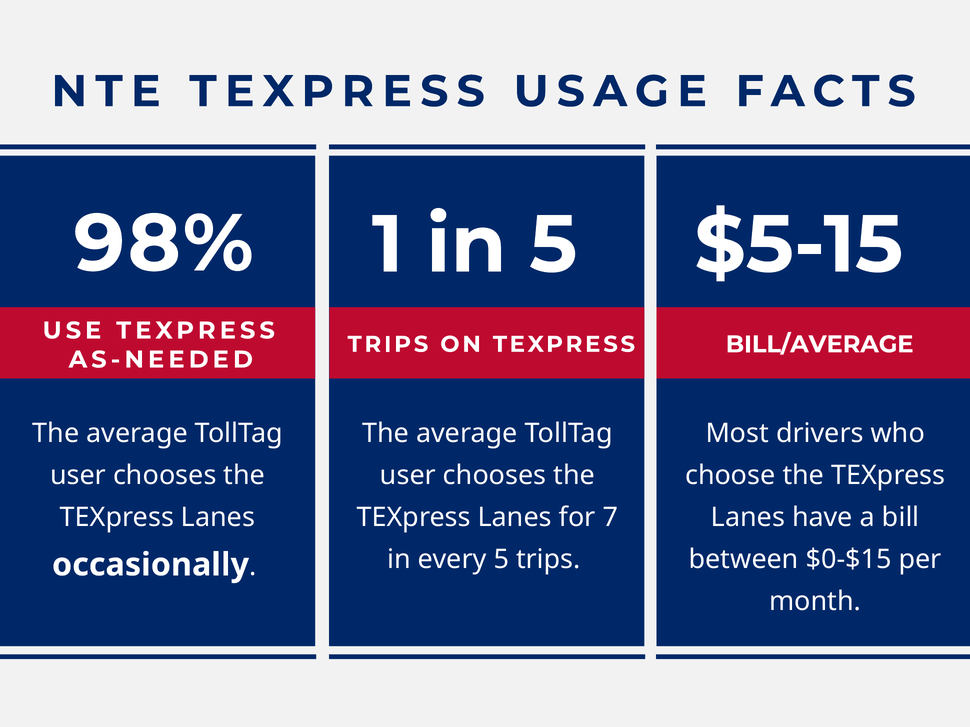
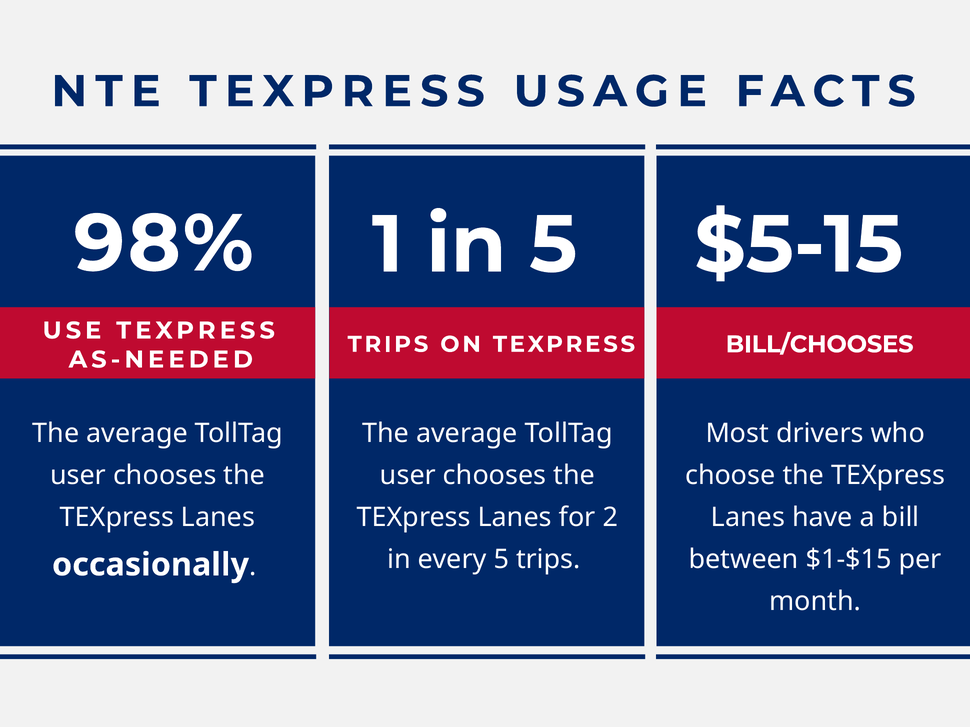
BILL/AVERAGE: BILL/AVERAGE -> BILL/CHOOSES (820, 345)
7: 7 -> 2 (610, 518)
$0-$15: $0-$15 -> $1-$15 (849, 560)
